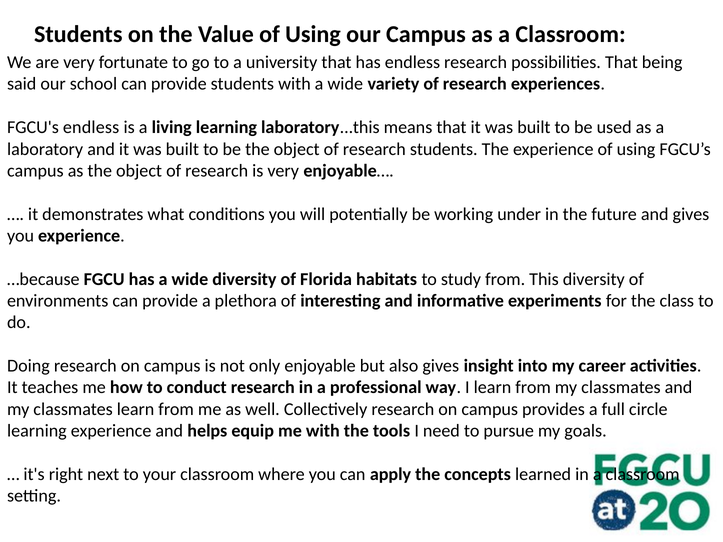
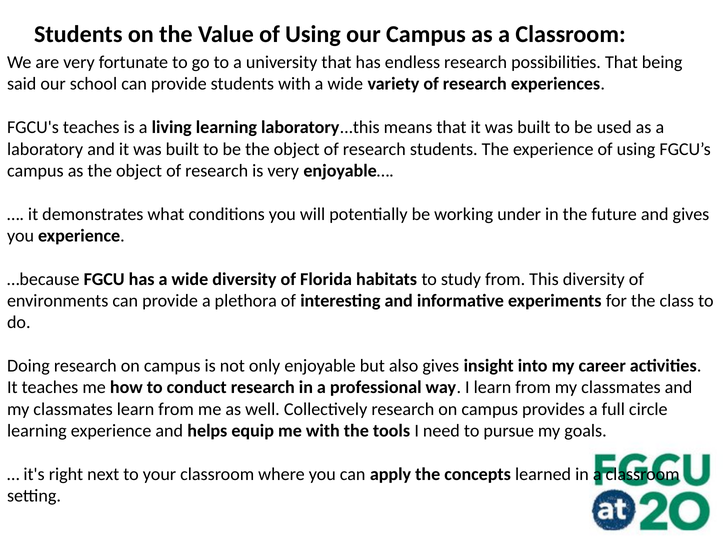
FGCU's endless: endless -> teaches (91, 127)
